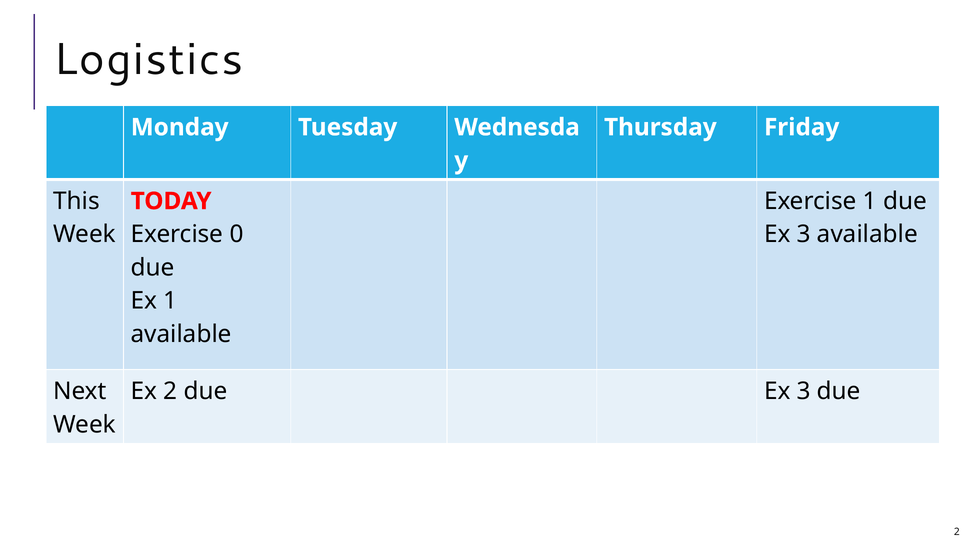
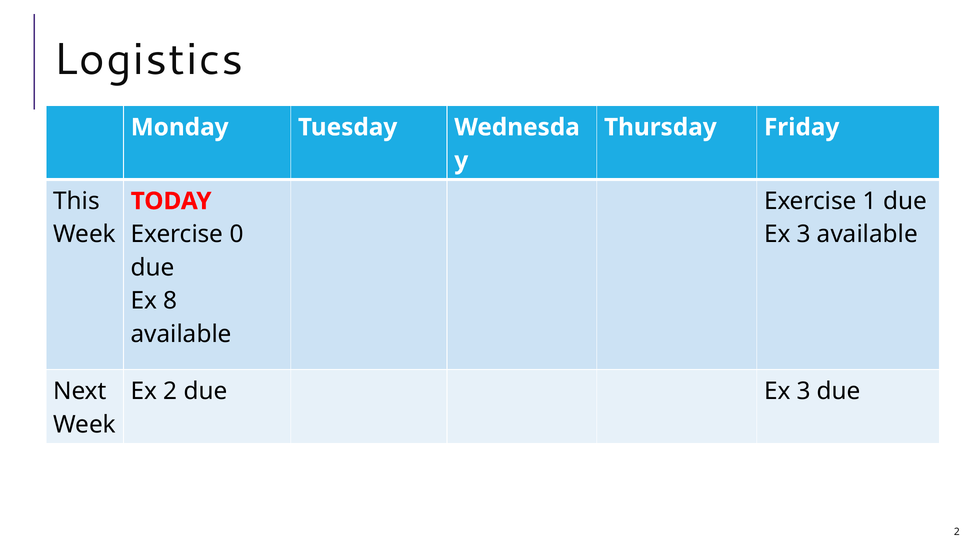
Ex 1: 1 -> 8 (170, 301)
